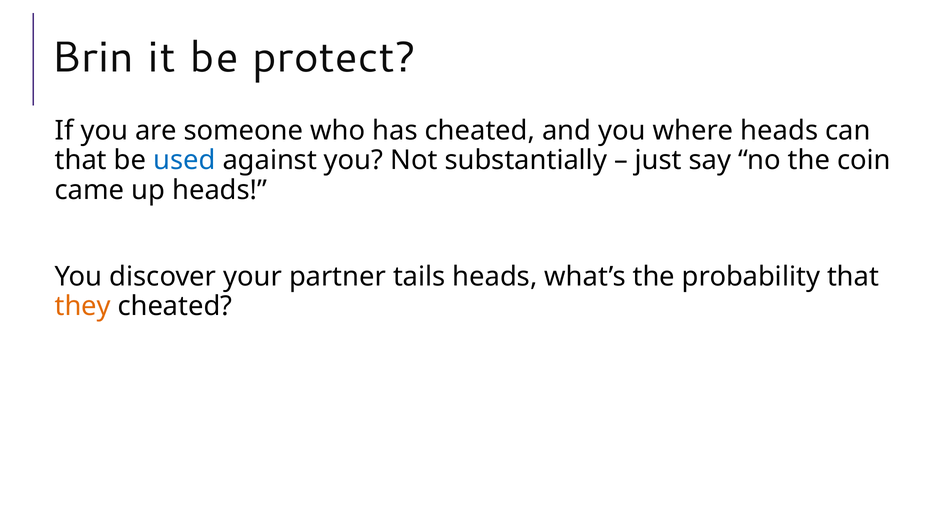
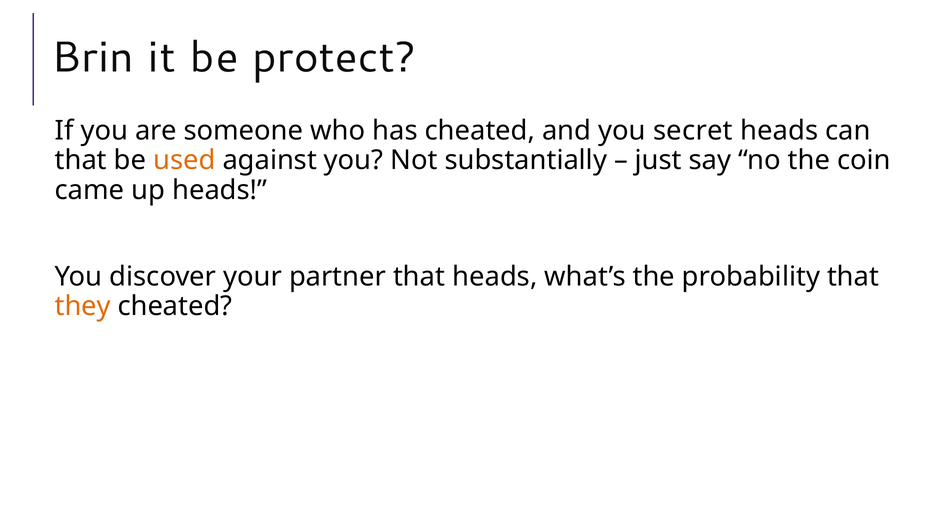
where: where -> secret (693, 131)
used colour: blue -> orange (184, 160)
partner tails: tails -> that (419, 277)
